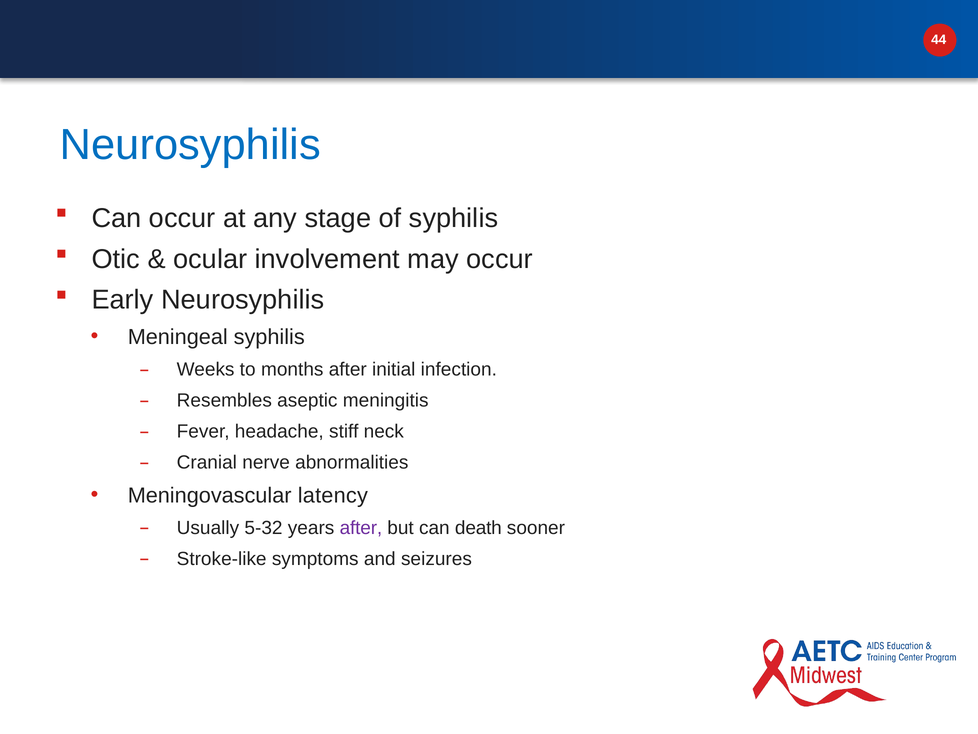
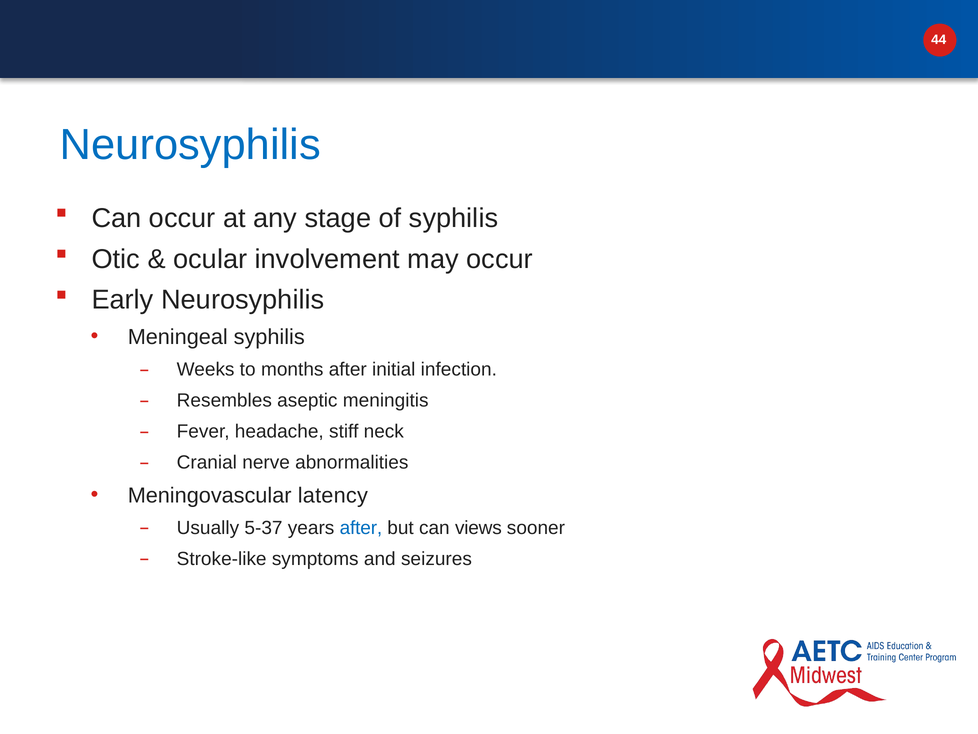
5-32: 5-32 -> 5-37 (264, 527)
after colour: purple -> blue (361, 527)
death: death -> views (478, 527)
